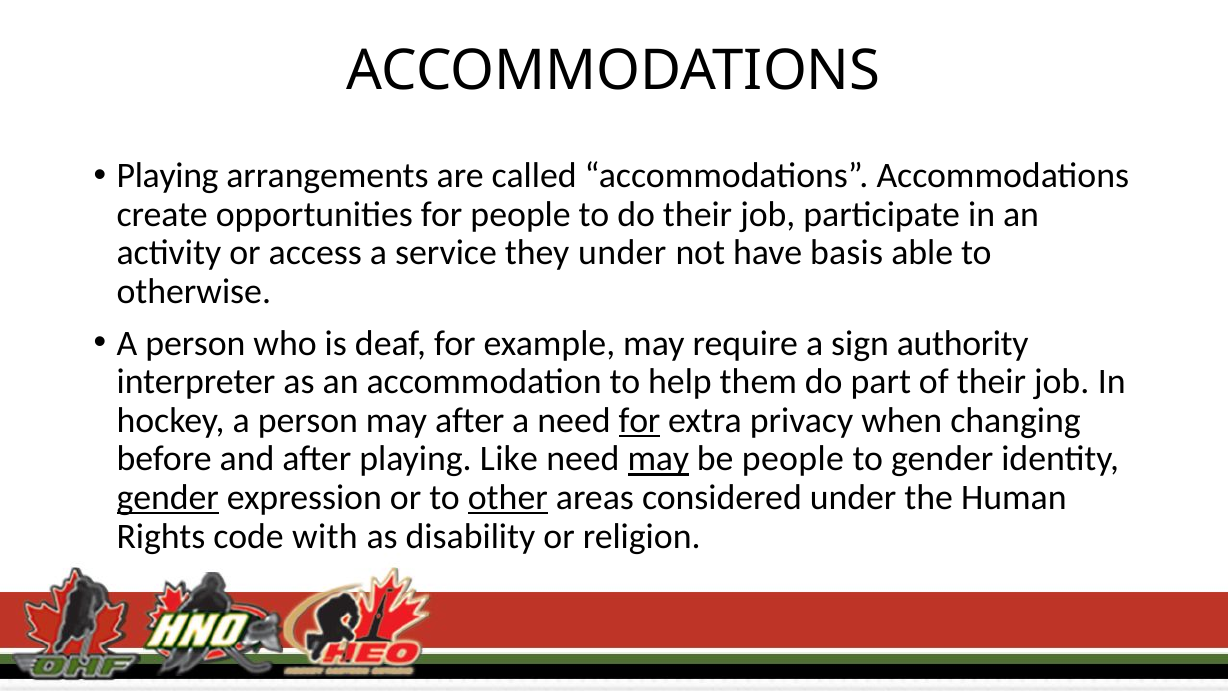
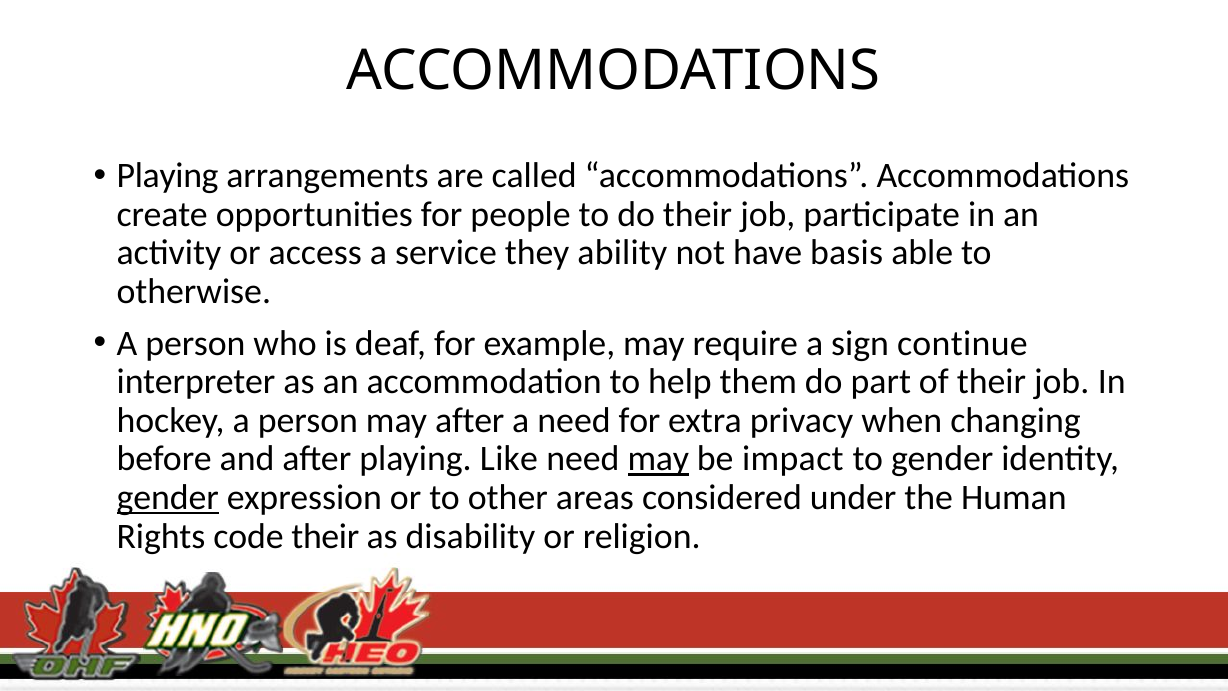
they under: under -> ability (622, 253)
authority: authority -> continue (962, 343)
for underline: present -> none (639, 420)
be people: people -> impact (793, 459)
other underline: present -> none (508, 498)
code with: with -> their (325, 536)
